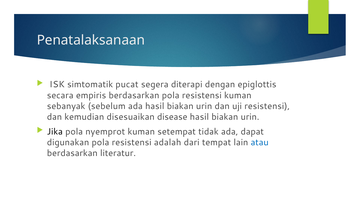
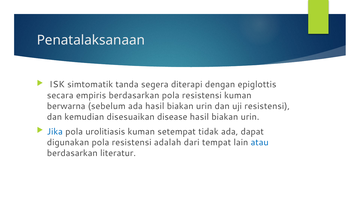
pucat: pucat -> tanda (127, 84)
sebanyak: sebanyak -> berwarna (66, 106)
Jika colour: black -> blue (55, 131)
nyemprot: nyemprot -> urolitiasis (105, 131)
